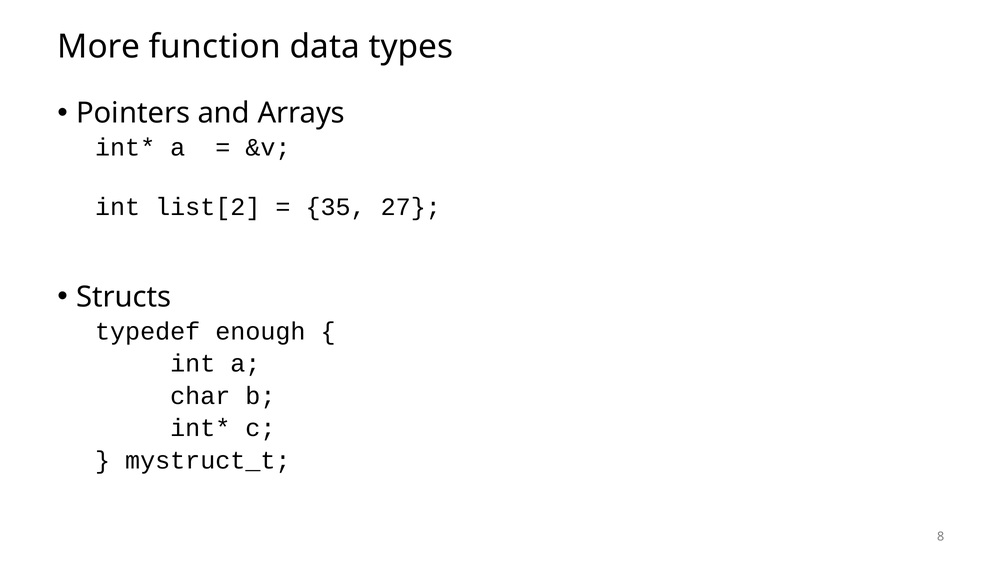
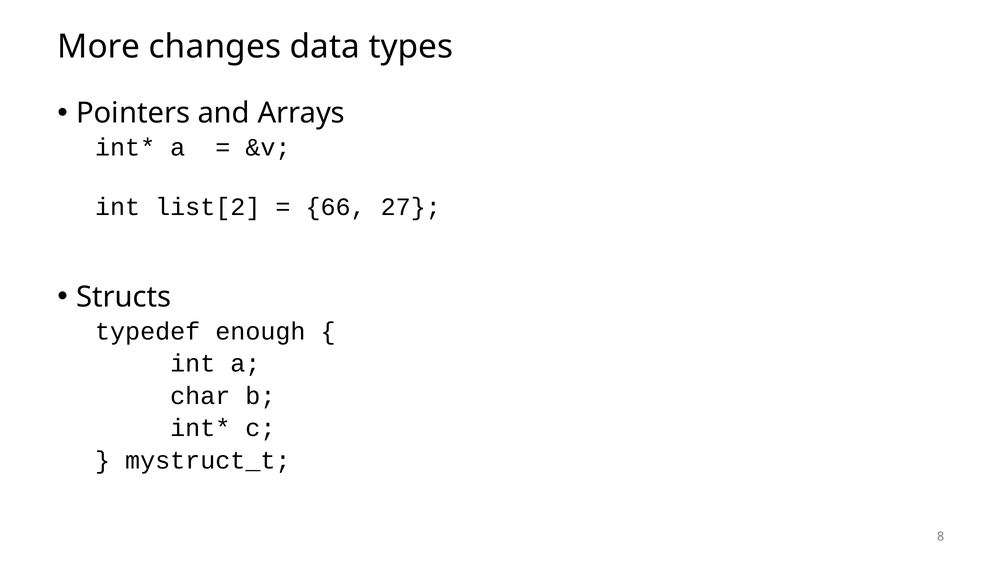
function: function -> changes (215, 47)
35: 35 -> 66 (336, 207)
